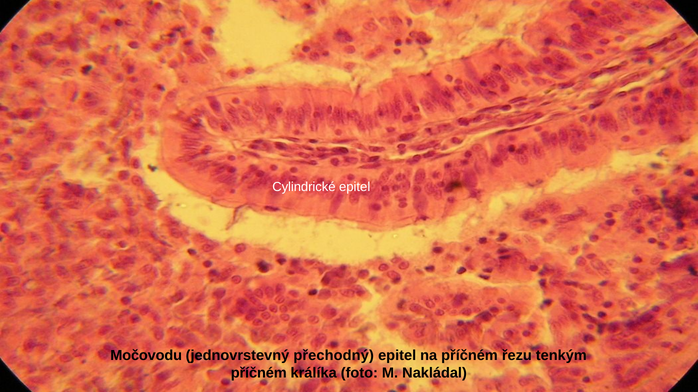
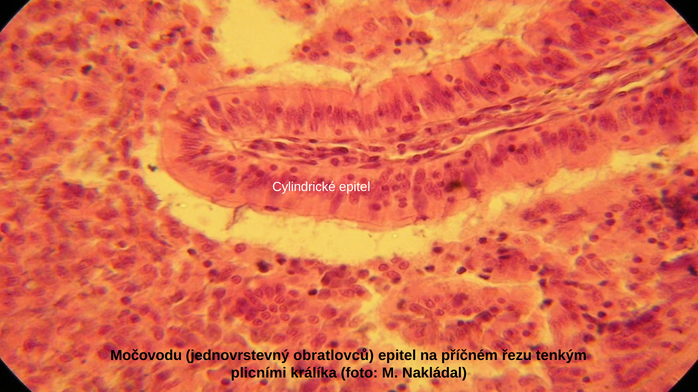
přechodný: přechodný -> obratlovců (334, 356)
příčném: příčném -> plicními (259, 373)
